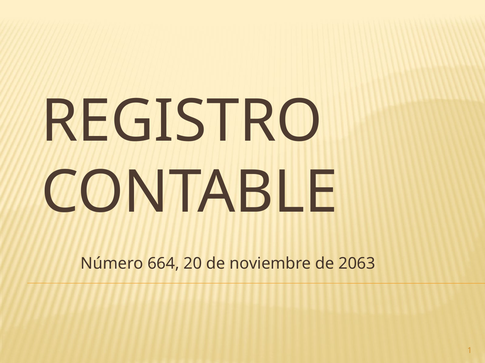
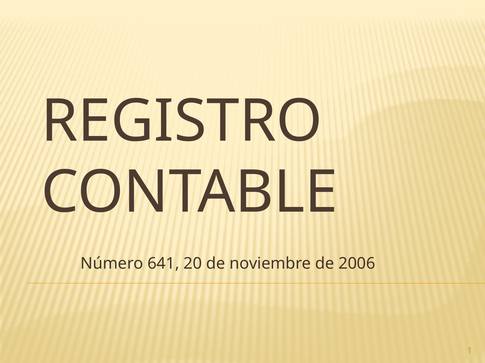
664: 664 -> 641 (163, 264)
2063: 2063 -> 2006 (357, 264)
